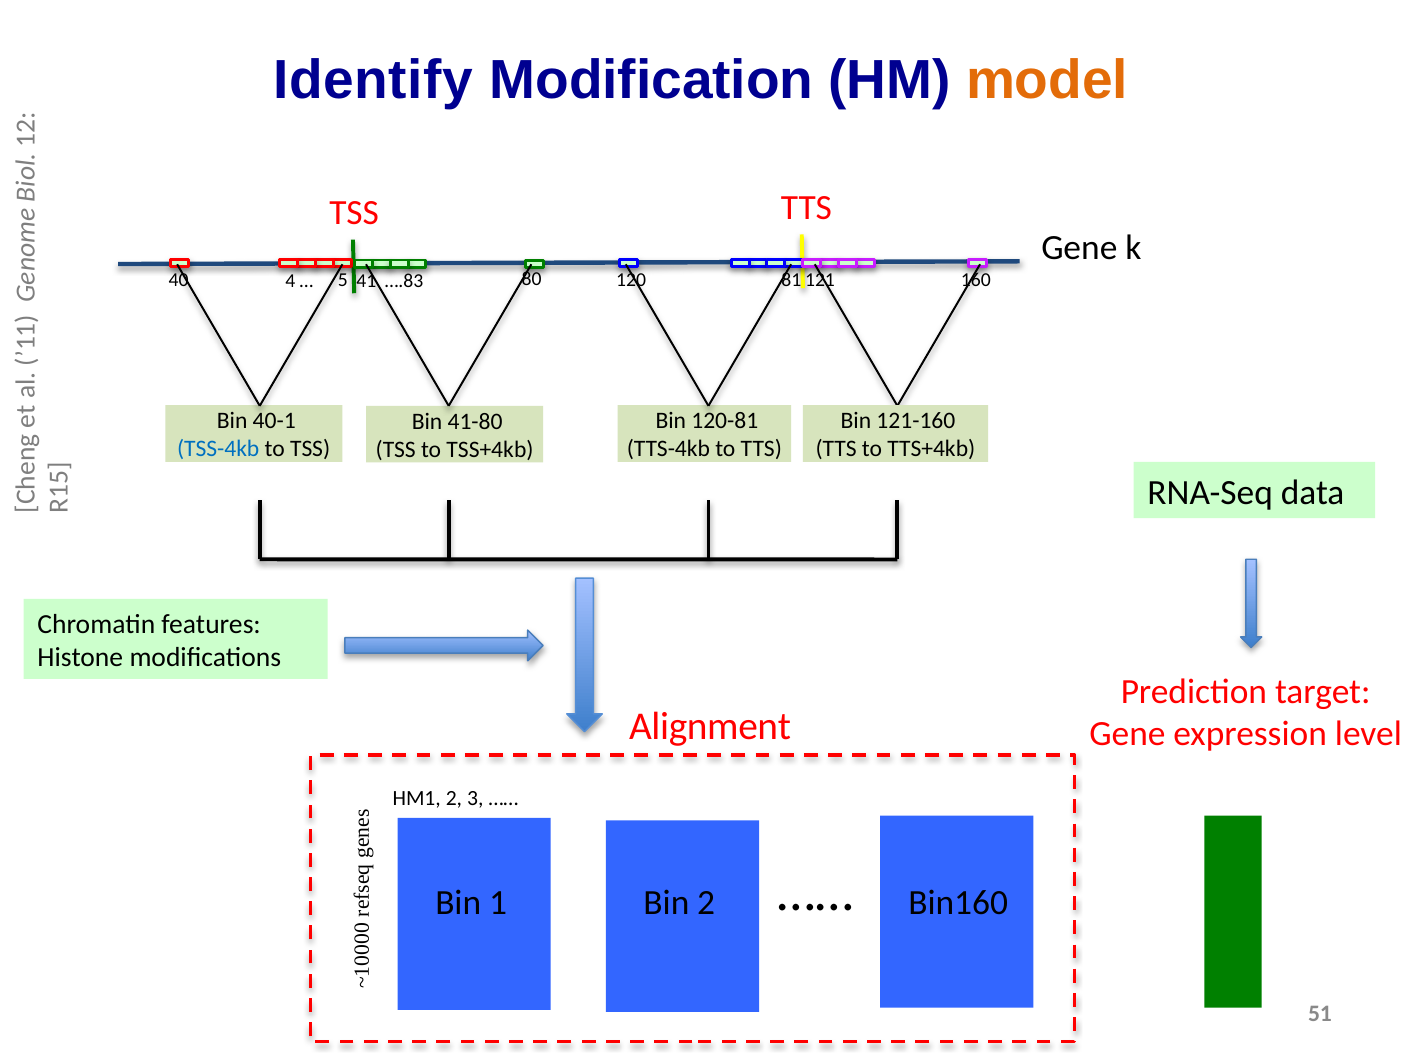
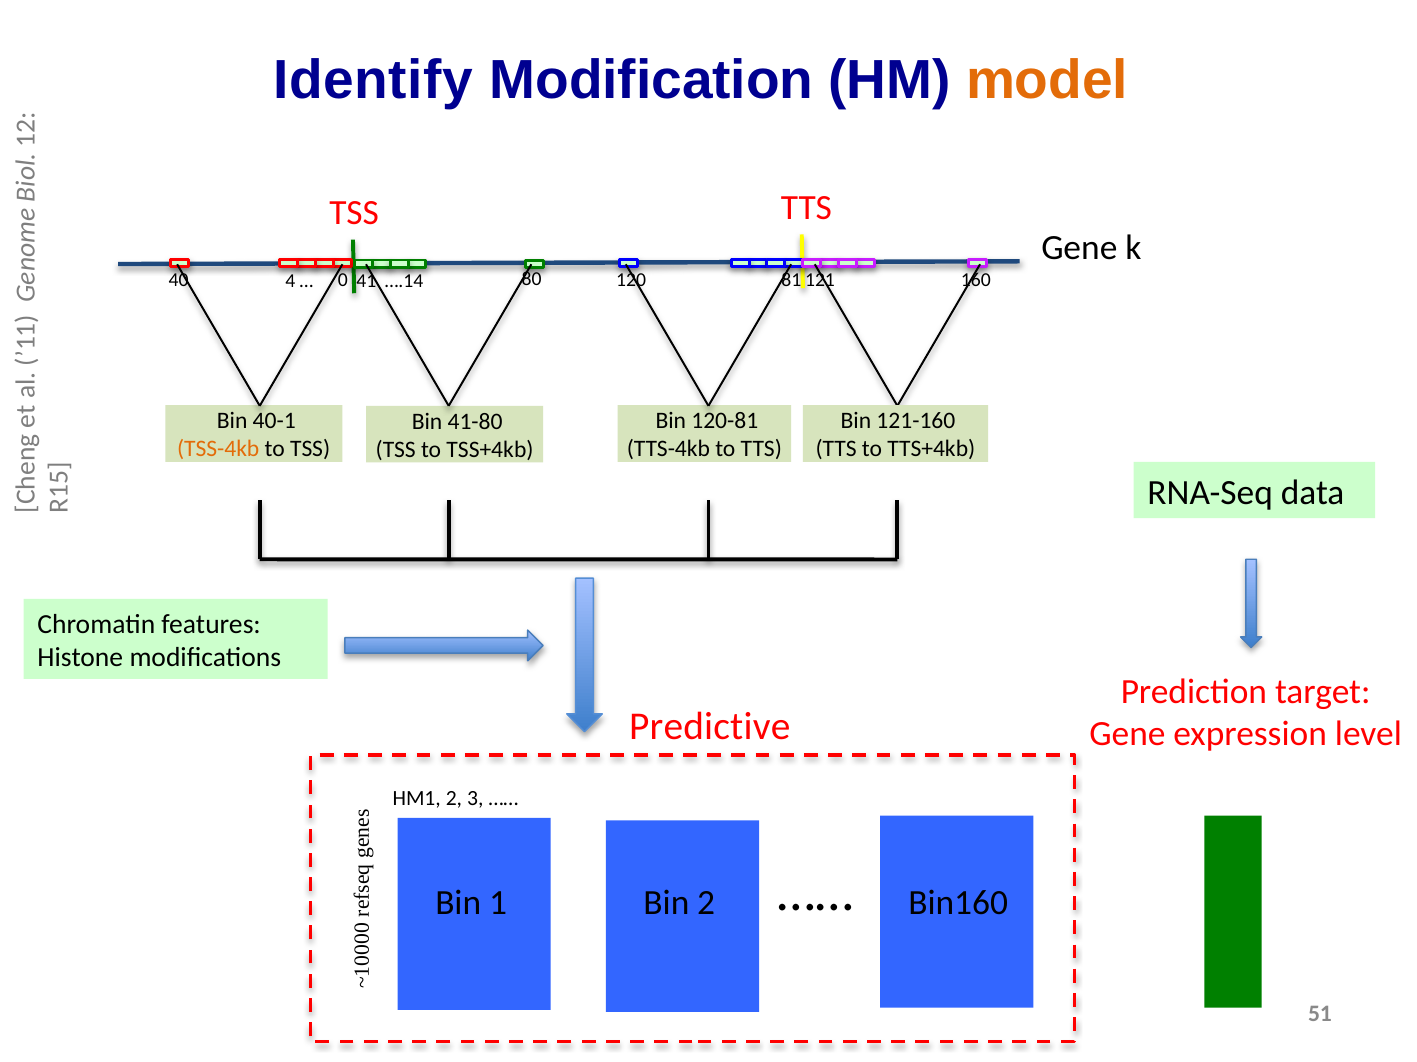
40 5: 5 -> 0 (343, 280)
….83: ….83 -> ….14 (404, 281)
TSS-4kb colour: blue -> orange (218, 450)
Alignment: Alignment -> Predictive (710, 727)
